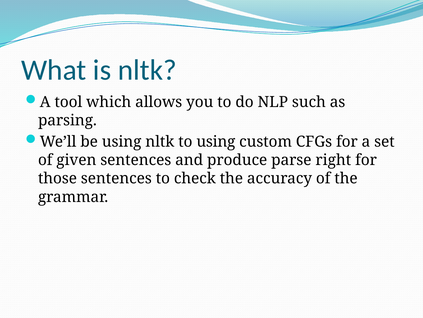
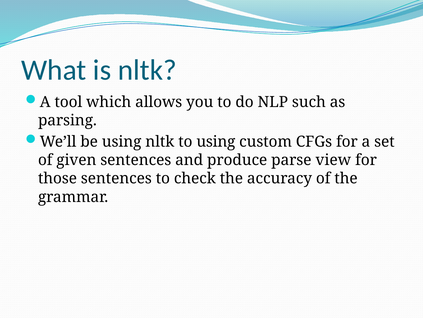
right: right -> view (333, 160)
